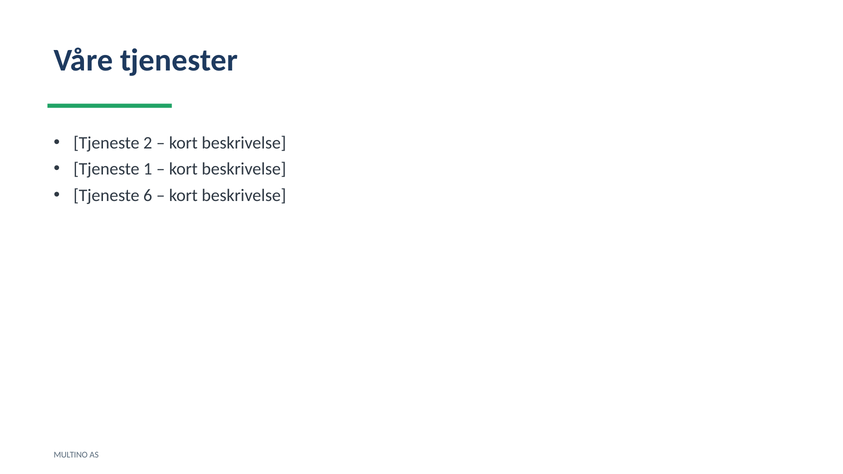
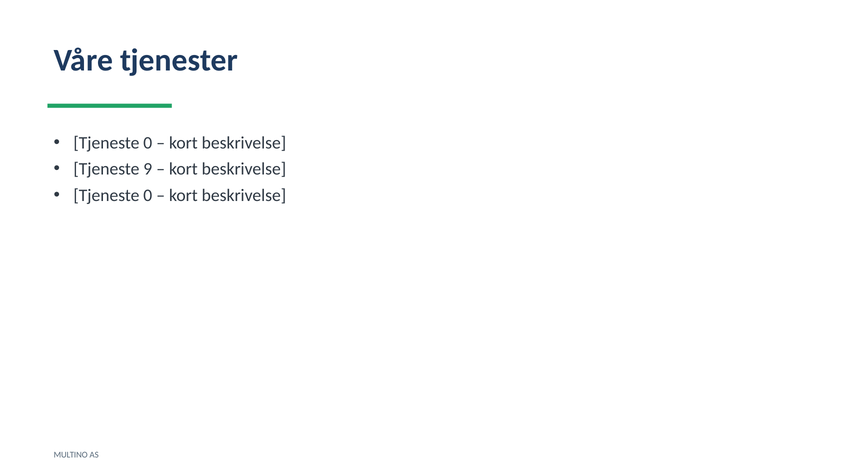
2: 2 -> 0 (148, 143)
1: 1 -> 9 (148, 169)
6: 6 -> 0 (148, 195)
